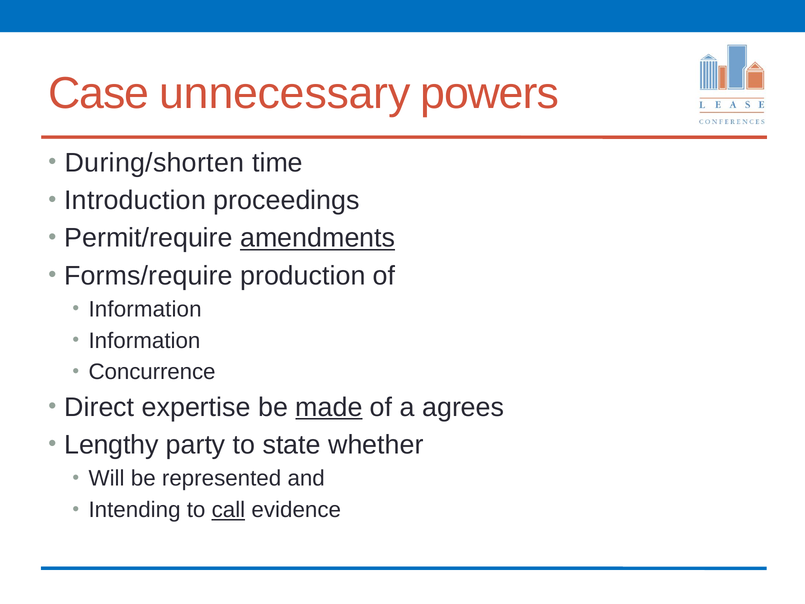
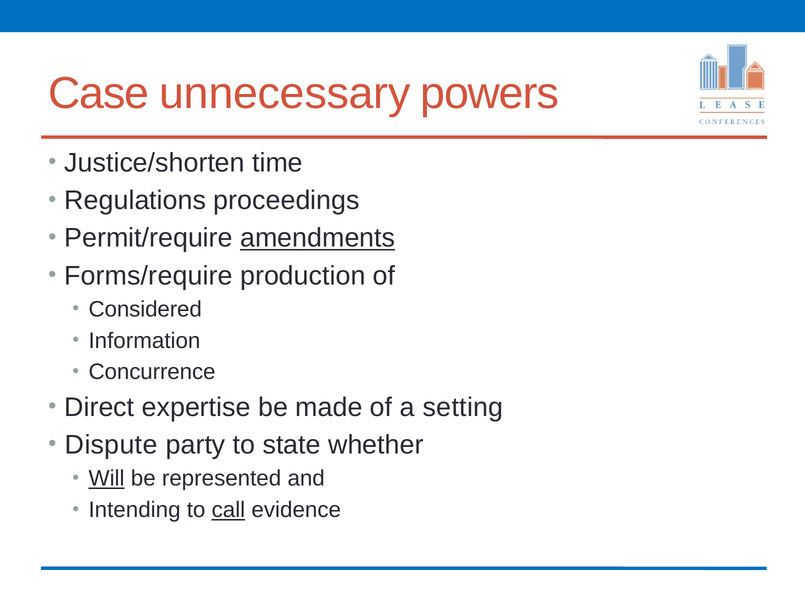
During/shorten: During/shorten -> Justice/shorten (155, 163)
Introduction: Introduction -> Regulations (135, 200)
Information: Information -> Considered (145, 309)
made underline: present -> none (329, 407)
agrees: agrees -> setting (463, 407)
Lengthy: Lengthy -> Dispute (111, 445)
Will underline: none -> present (107, 478)
